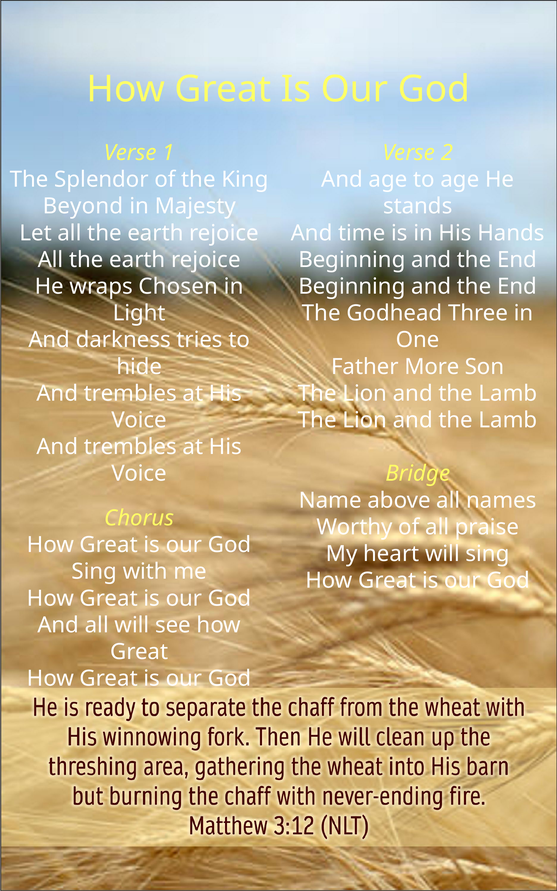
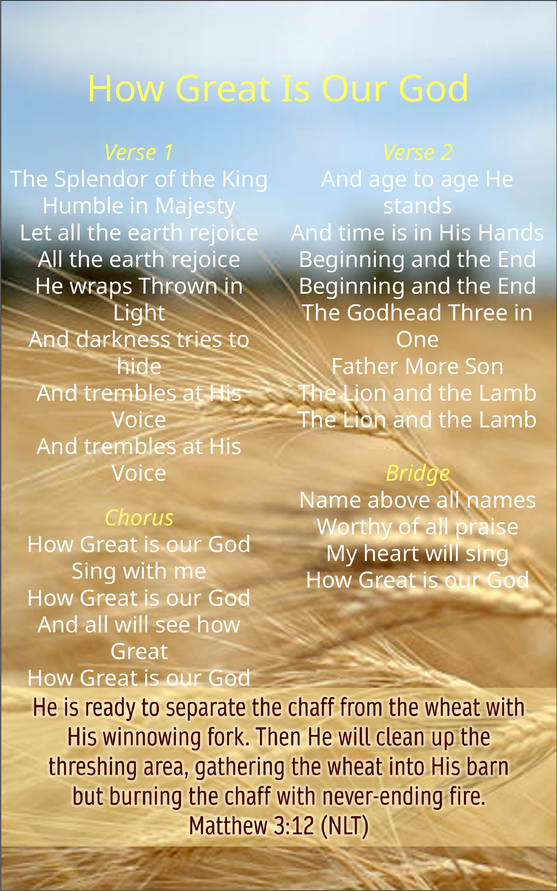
Beyond: Beyond -> Humble (83, 206)
Chosen: Chosen -> Thrown (178, 287)
